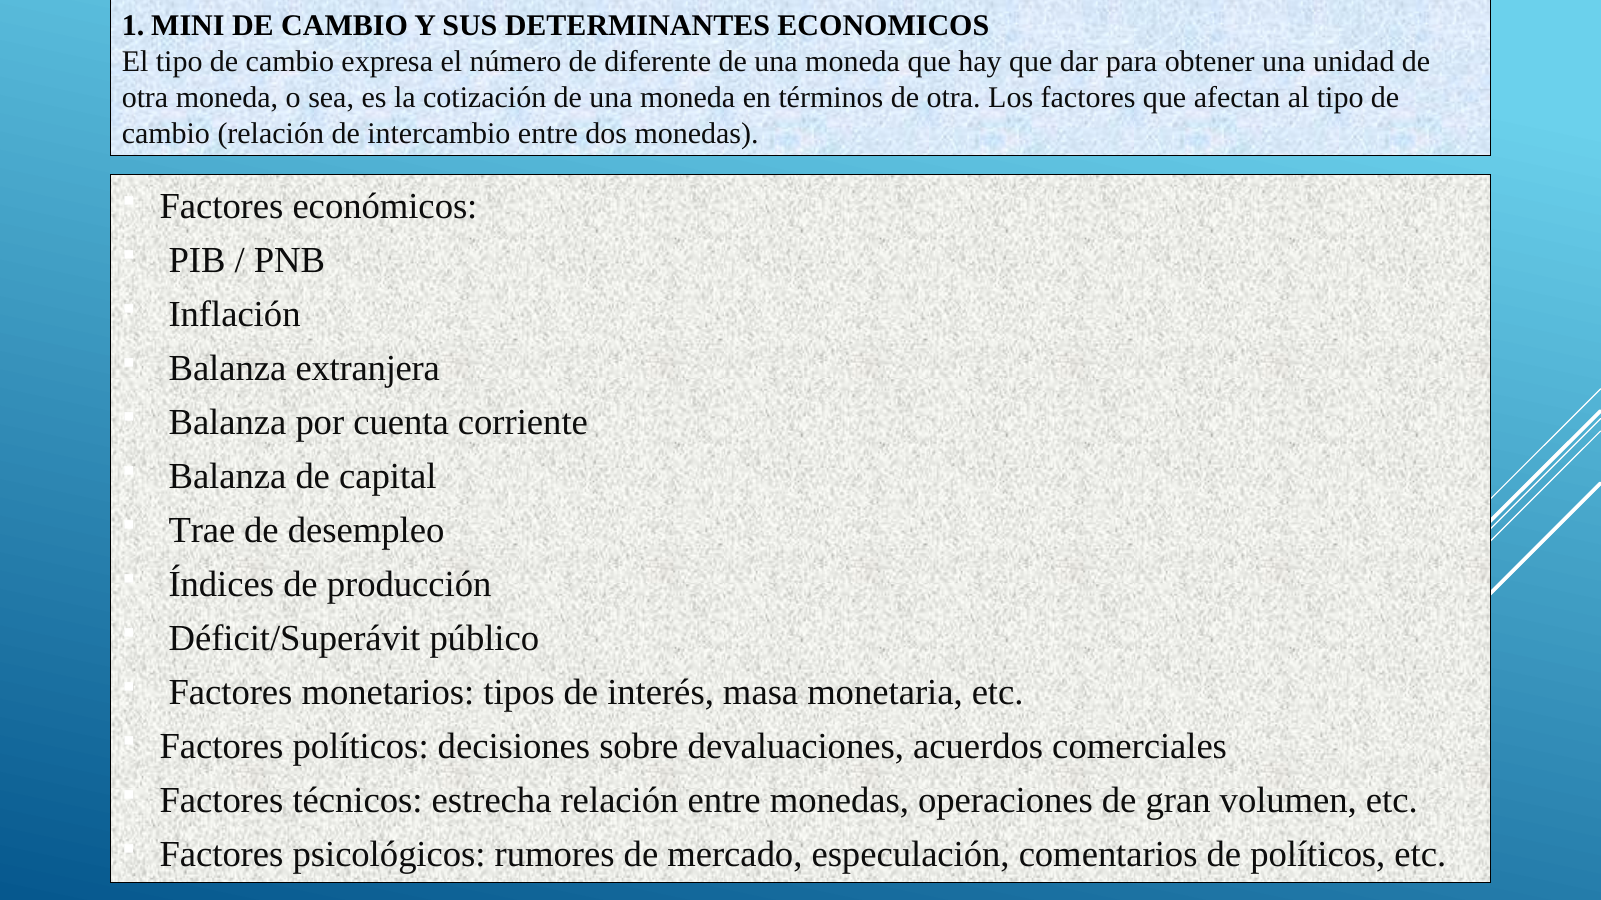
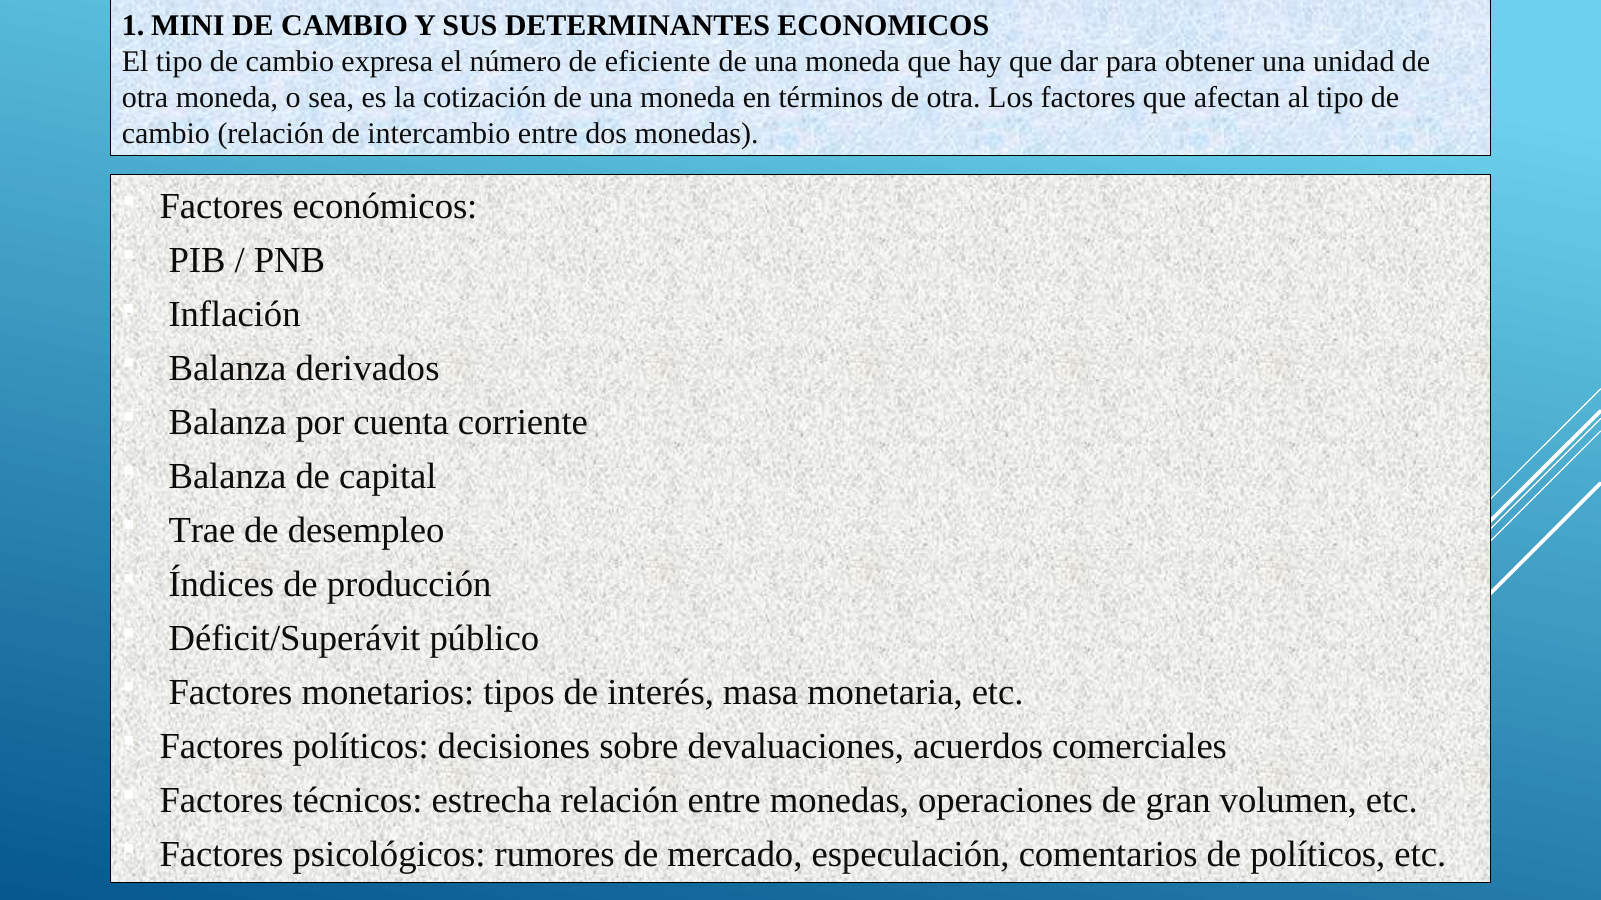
diferente: diferente -> eficiente (658, 62)
extranjera: extranjera -> derivados (368, 369)
